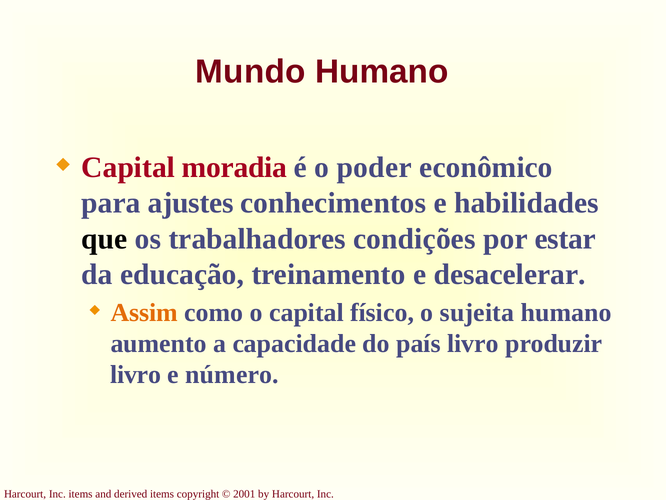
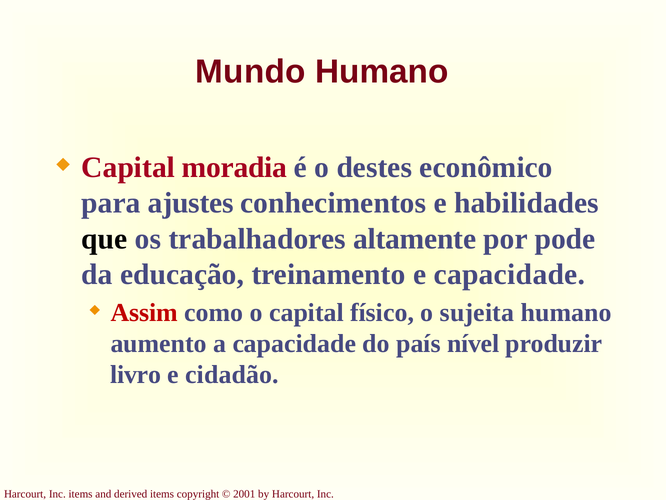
poder: poder -> destes (374, 167)
condições: condições -> altamente (415, 239)
estar: estar -> pode (565, 239)
e desacelerar: desacelerar -> capacidade (509, 274)
Assim colour: orange -> red (144, 312)
país livro: livro -> nível (473, 343)
número: número -> cidadão (232, 375)
